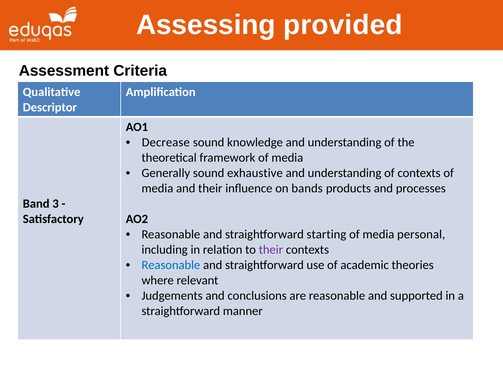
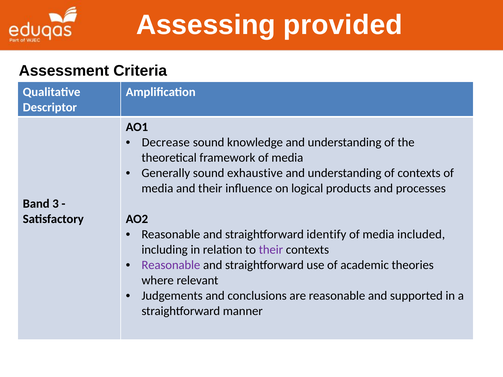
bands: bands -> logical (307, 189)
starting: starting -> identify (326, 235)
personal: personal -> included (421, 235)
Reasonable colour: blue -> purple (171, 265)
